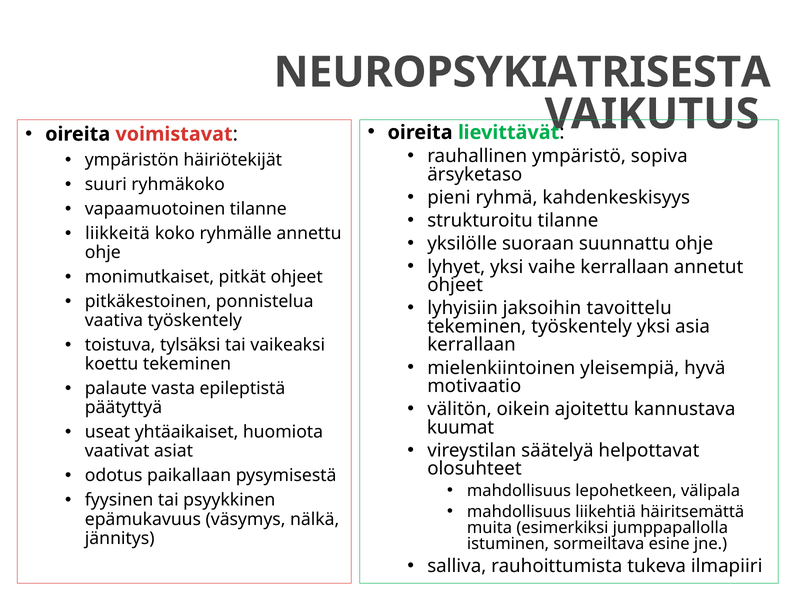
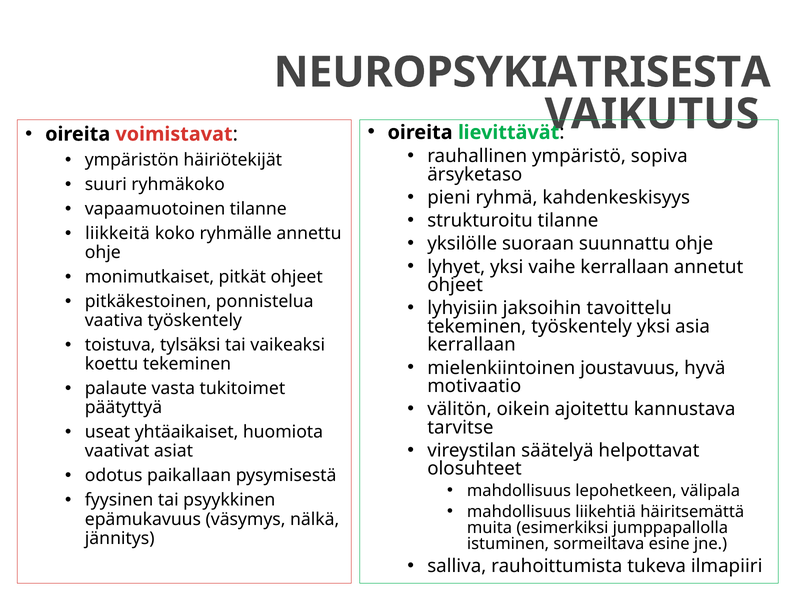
yleisempiä: yleisempiä -> joustavuus (630, 368)
epileptistä: epileptistä -> tukitoimet (242, 389)
kuumat: kuumat -> tarvitse (460, 428)
